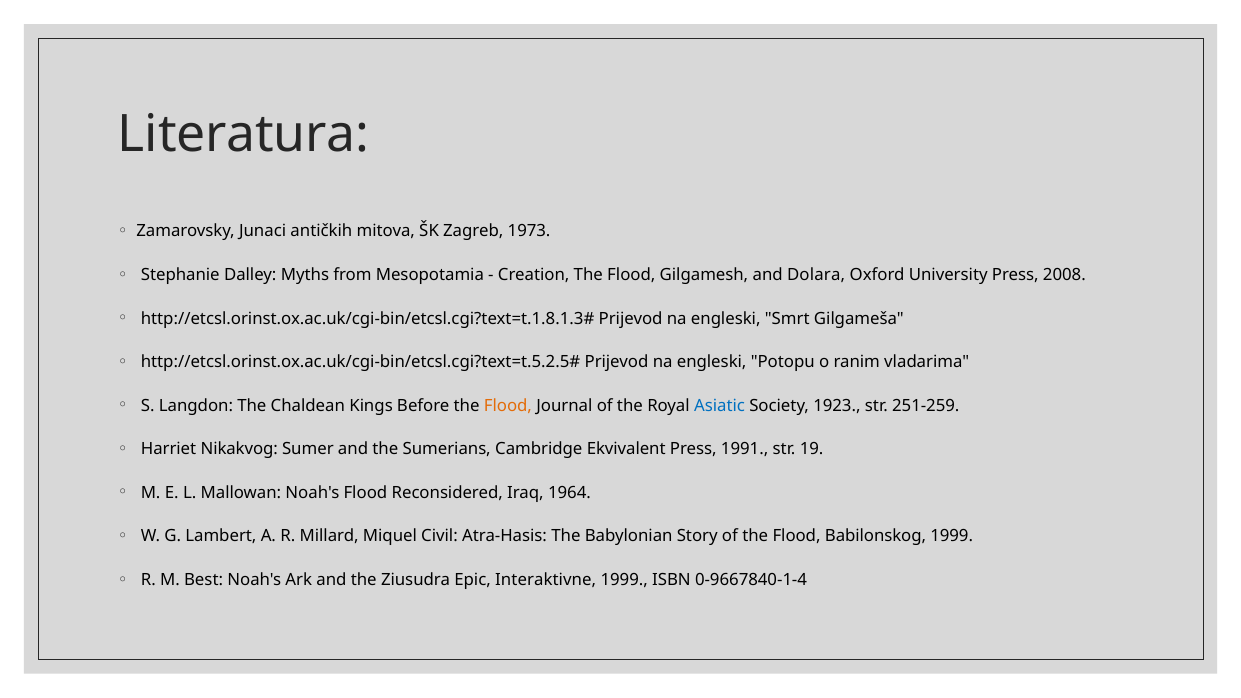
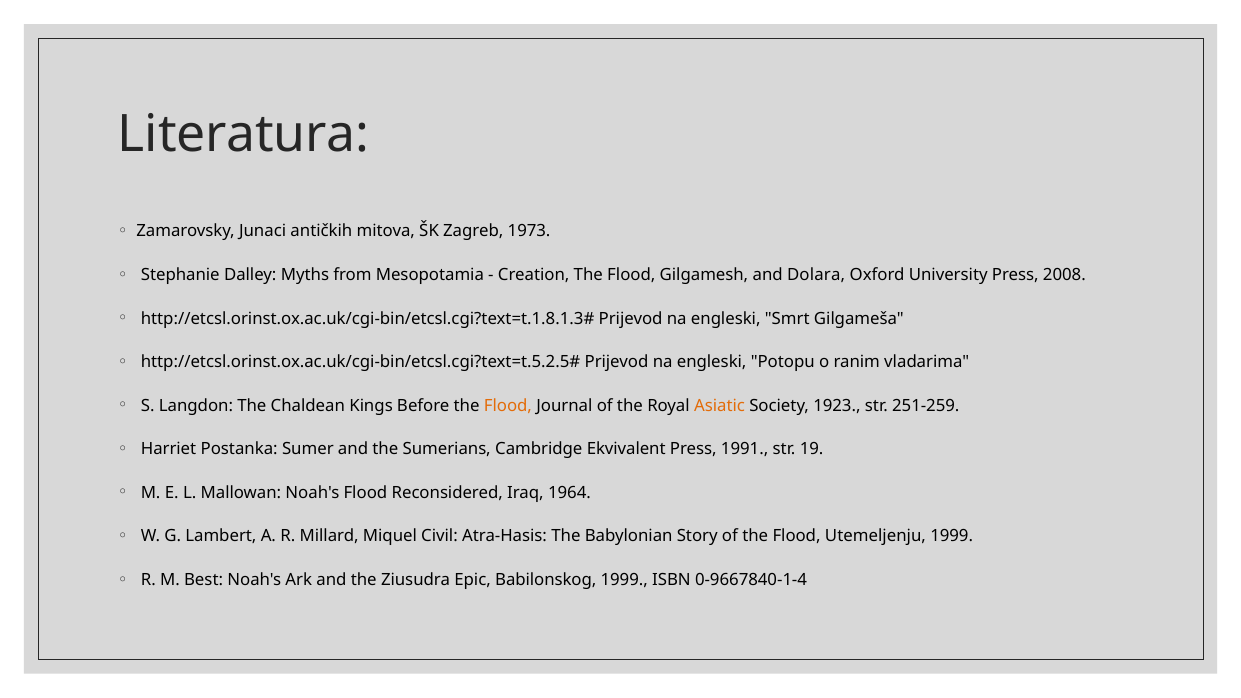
Asiatic colour: blue -> orange (720, 406)
Nikakvog: Nikakvog -> Postanka (239, 449)
Babilonskog: Babilonskog -> Utemeljenju (875, 536)
Interaktivne: Interaktivne -> Babilonskog (546, 580)
